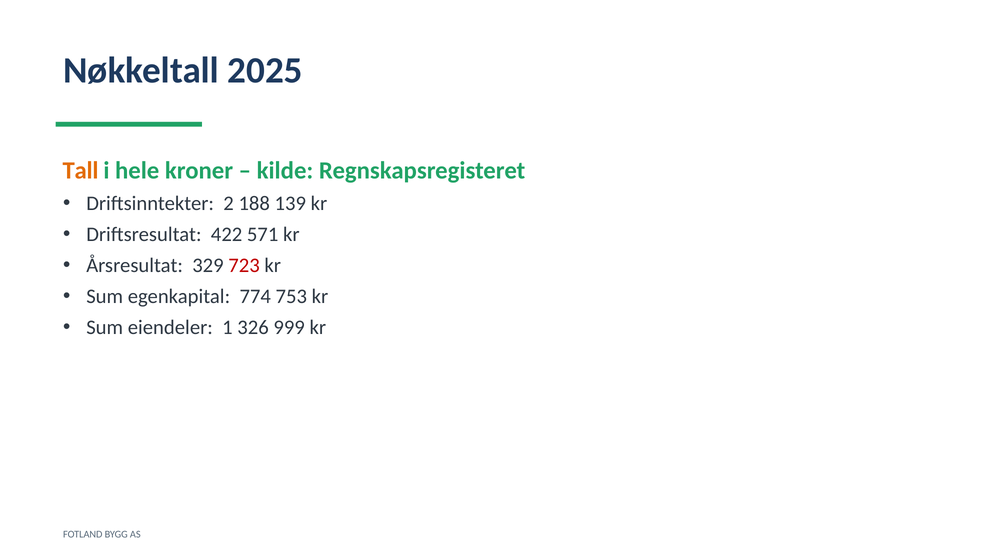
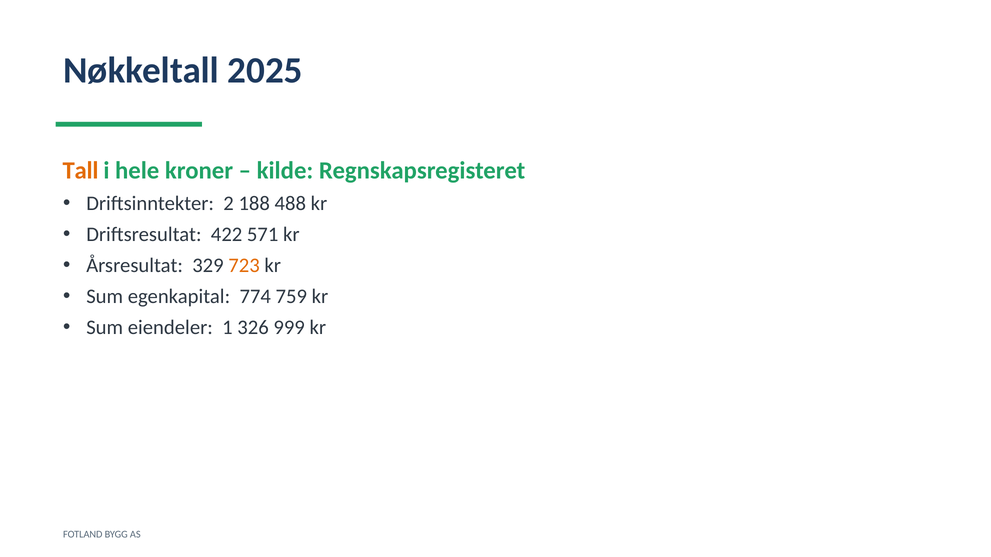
139: 139 -> 488 (290, 204)
723 colour: red -> orange (244, 266)
753: 753 -> 759 (291, 297)
